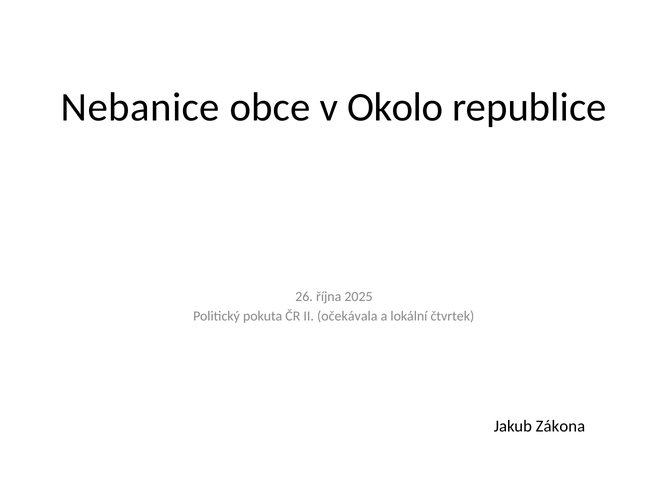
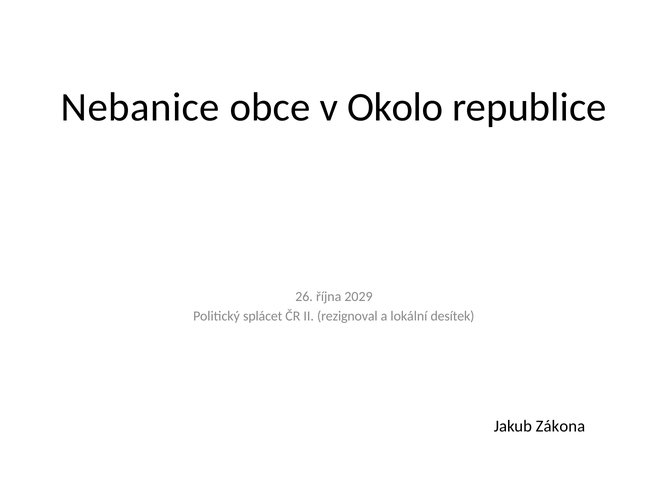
2025: 2025 -> 2029 (359, 297)
pokuta: pokuta -> splácet (263, 316)
očekávala: očekávala -> rezignoval (347, 316)
čtvrtek: čtvrtek -> desítek (452, 316)
